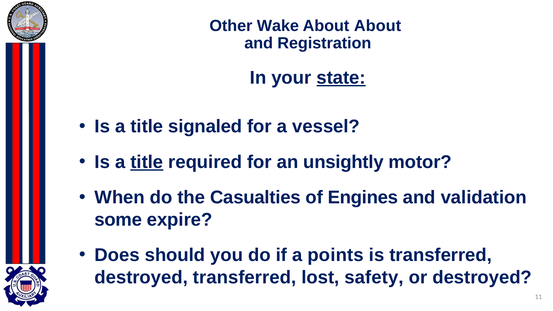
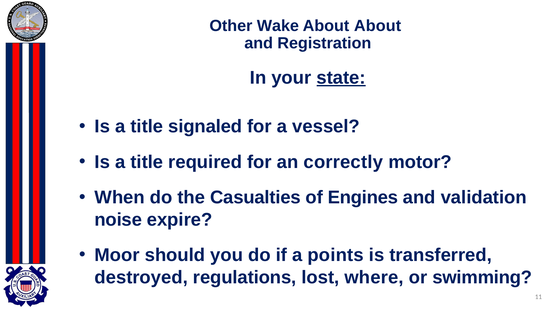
title underline: present -> none (147, 162)
unsightly: unsightly -> correctly (343, 162)
some: some -> noise (118, 220)
Does: Does -> Moor (117, 255)
destroyed transferred: transferred -> regulations (245, 277)
safety: safety -> where (374, 277)
or destroyed: destroyed -> swimming (482, 277)
